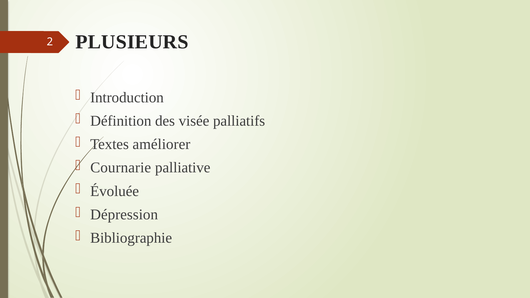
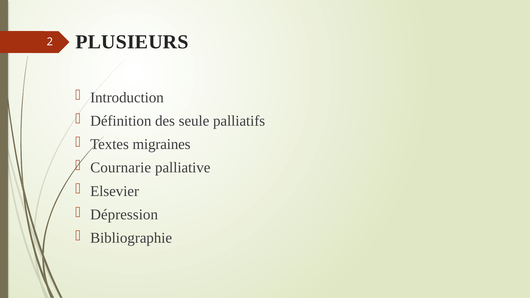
visée: visée -> seule (194, 121)
améliorer: améliorer -> migraines (162, 144)
Évoluée: Évoluée -> Elsevier (115, 191)
